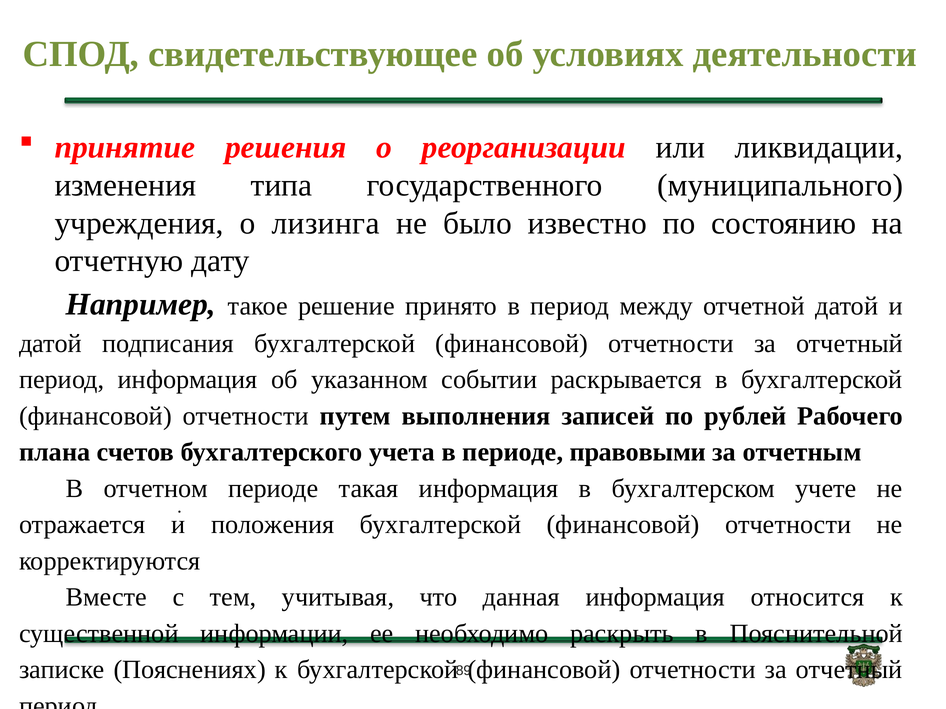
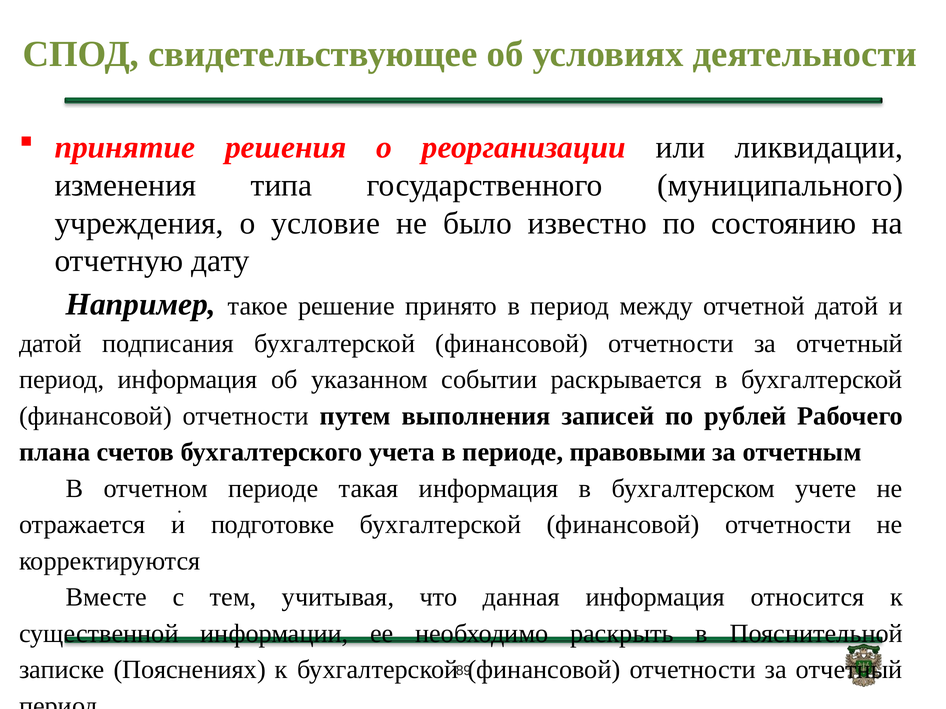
лизинга: лизинга -> условие (326, 223)
положения: положения -> подготовке (273, 525)
